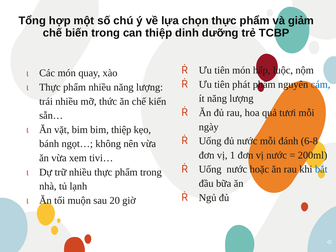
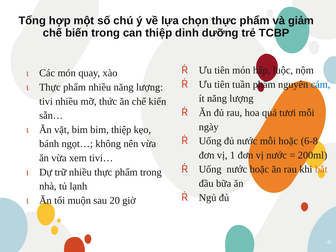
phát: phát -> tuần (241, 84)
trái: trái -> tivi (46, 101)
mỗi đánh: đánh -> hoặc (288, 141)
bắt colour: blue -> orange (321, 169)
